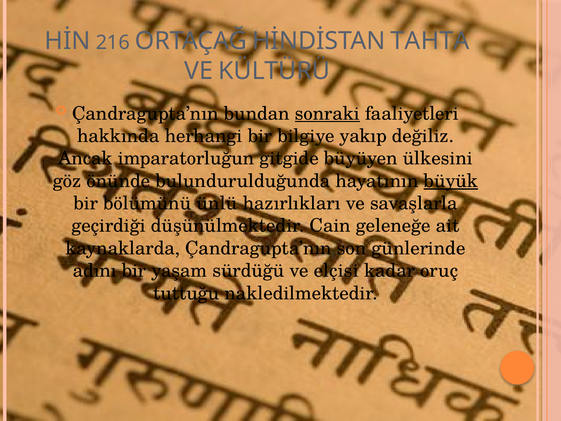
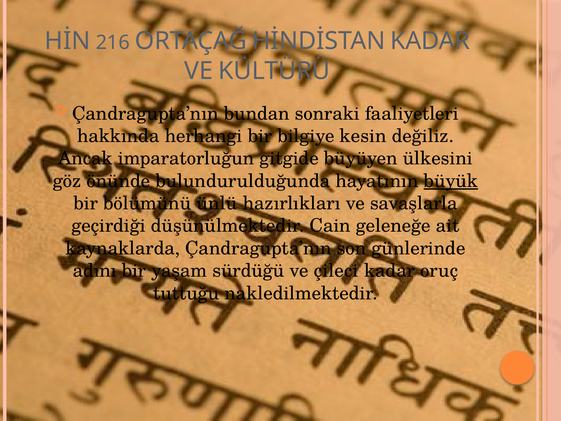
HİNDİSTAN TAHTA: TAHTA -> KADAR (430, 41)
sonraki underline: present -> none (327, 113)
yakıp: yakıp -> kesin (363, 136)
elçisi: elçisi -> çileci (336, 271)
